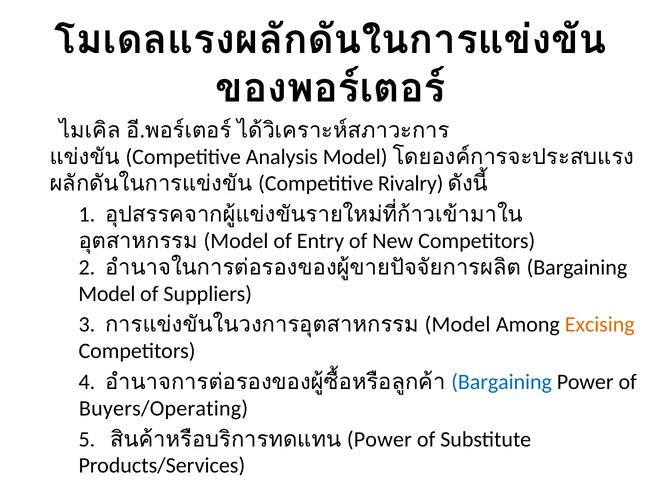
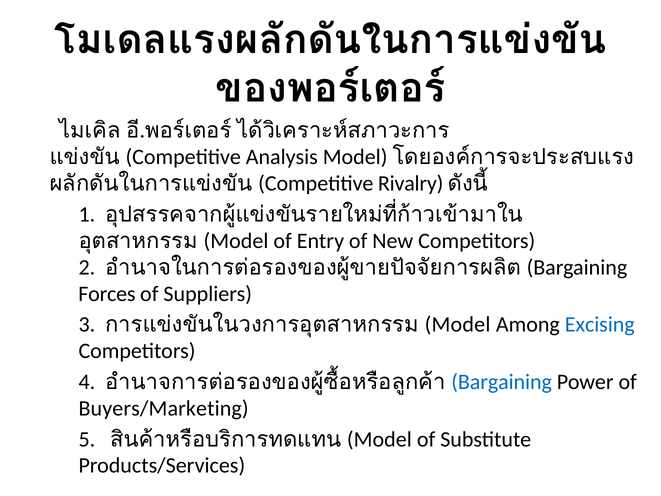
Model: Model -> Forces (107, 294)
Excising colour: orange -> blue (600, 324)
Buyers/Operating: Buyers/Operating -> Buyers/Marketing (164, 408)
Power: Power -> Model (379, 439)
